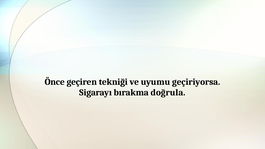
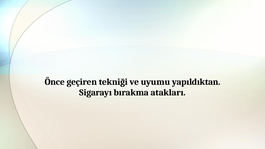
geçiriyorsa: geçiriyorsa -> yapıldıktan (196, 82)
doğrula: doğrula -> atakları (168, 93)
